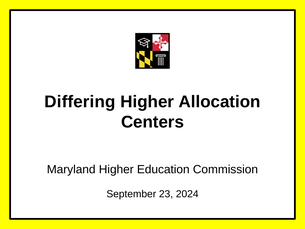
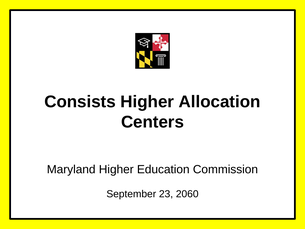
Differing: Differing -> Consists (80, 102)
2024: 2024 -> 2060 (187, 194)
